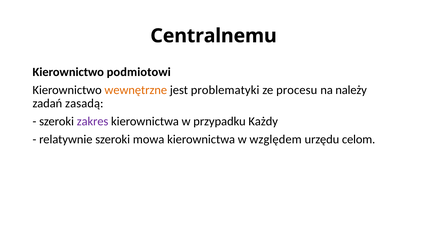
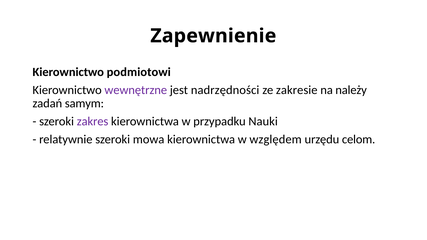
Centralnemu: Centralnemu -> Zapewnienie (213, 36)
wewnętrzne colour: orange -> purple (136, 90)
problematyki: problematyki -> nadrzędności (225, 90)
procesu: procesu -> zakresie (297, 90)
zasadą: zasadą -> samym (84, 104)
Każdy: Każdy -> Nauki (263, 121)
